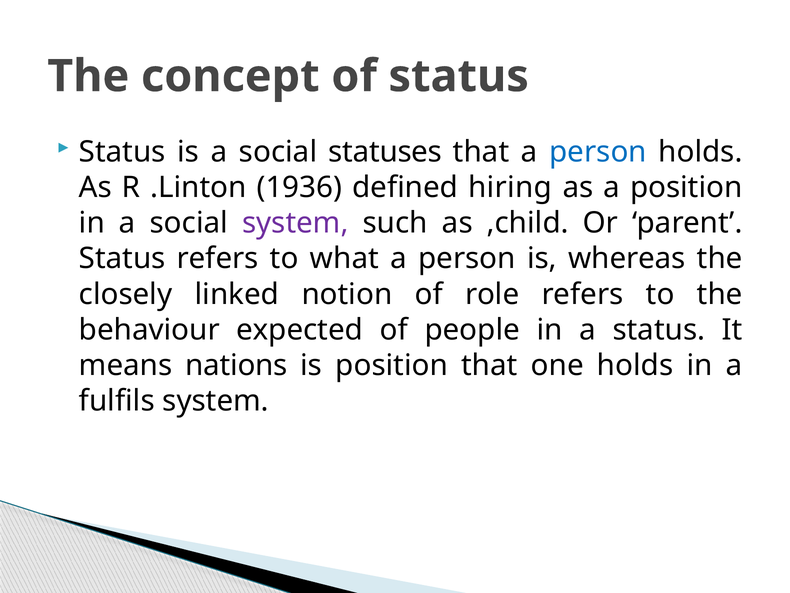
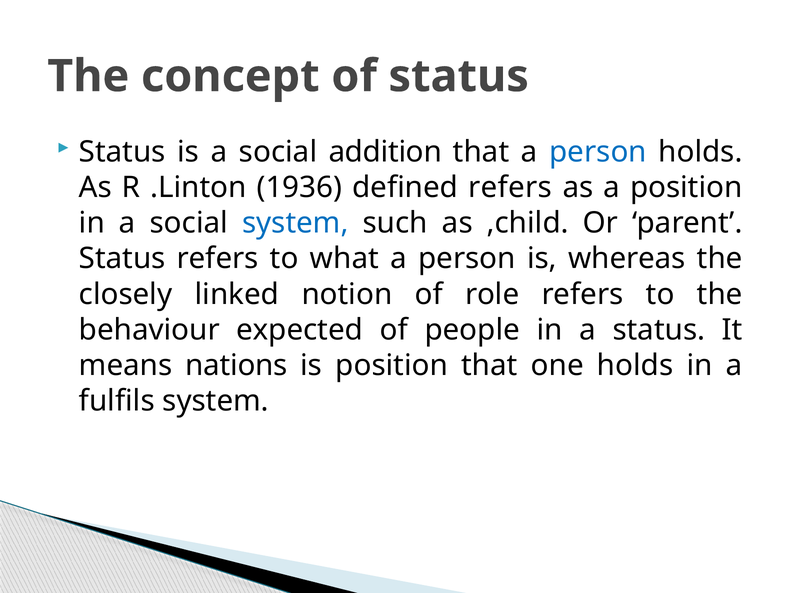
statuses: statuses -> addition (385, 152)
defined hiring: hiring -> refers (510, 187)
system colour: purple -> blue (295, 223)
